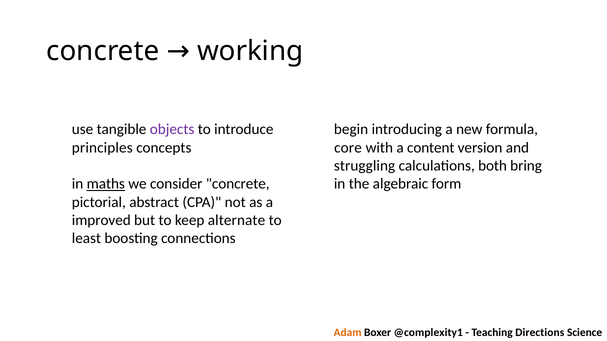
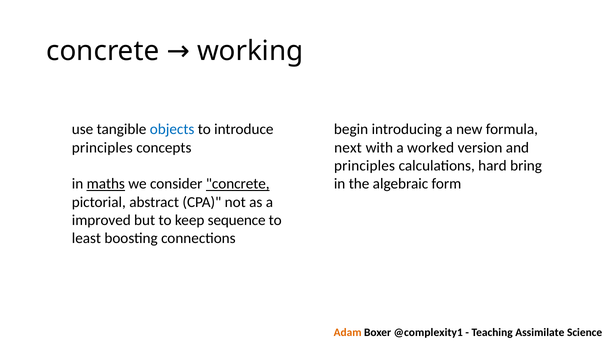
objects colour: purple -> blue (172, 130)
core: core -> next (348, 148)
content: content -> worked (431, 148)
struggling: struggling -> principles (365, 166)
both: both -> hard (492, 166)
concrete underline: none -> present (238, 184)
alternate: alternate -> sequence (237, 221)
Directions: Directions -> Assimilate (540, 333)
